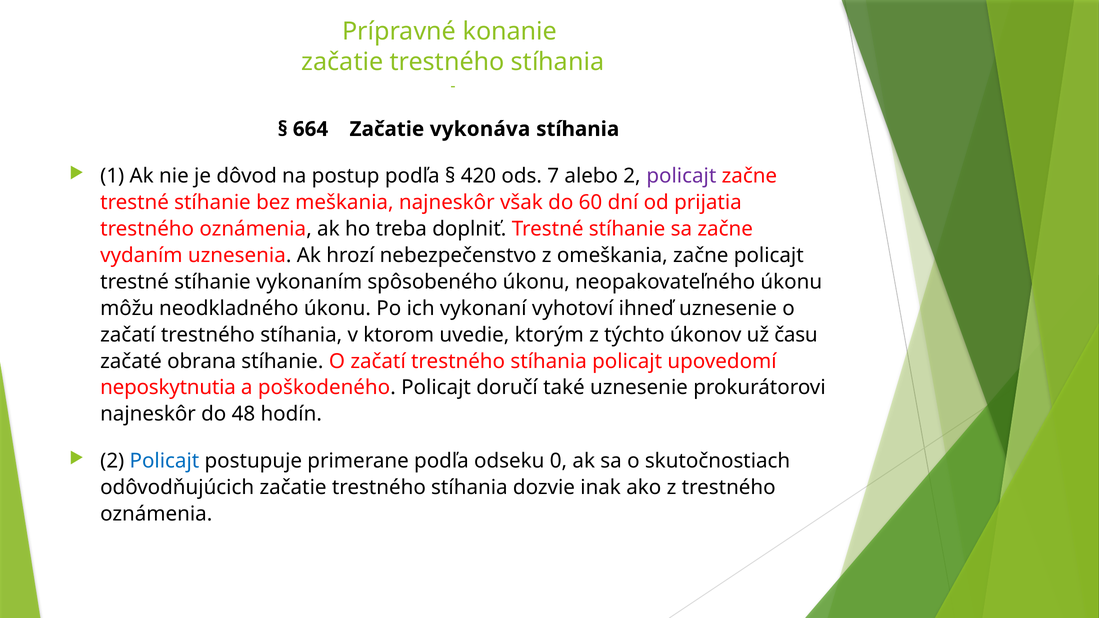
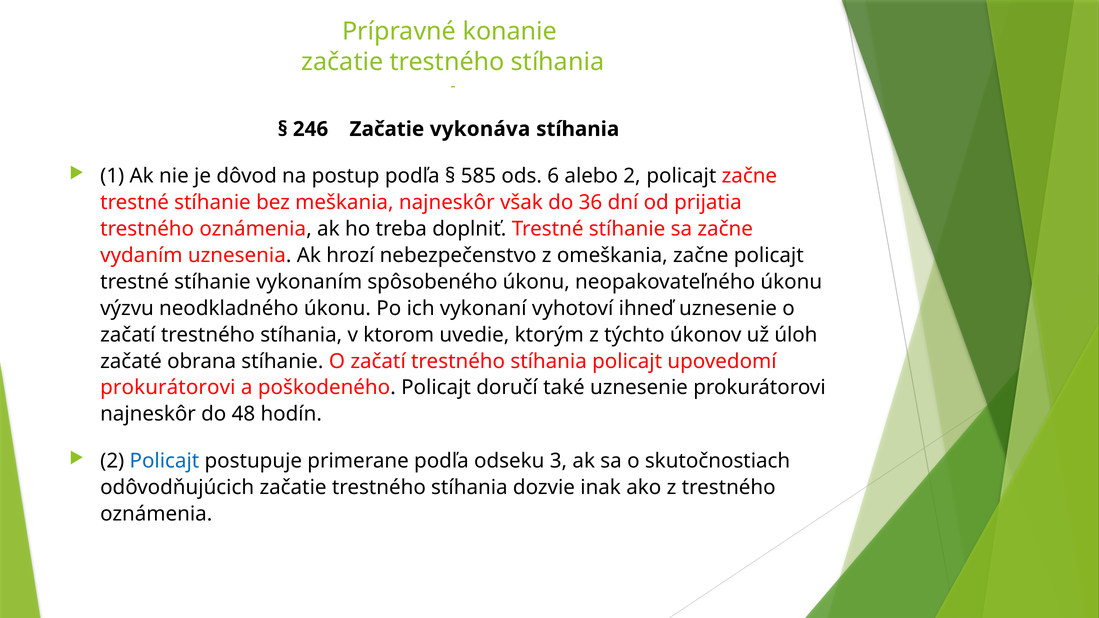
664: 664 -> 246 (311, 129)
420: 420 -> 585 (478, 176)
7: 7 -> 6 (553, 176)
policajt colour: purple -> black (681, 176)
60: 60 -> 36 (590, 203)
môžu: môžu -> výzvu (127, 308)
času: času -> úloh (796, 335)
neposkytnutia: neposkytnutia -> prokurátorovi (168, 388)
0: 0 -> 3 (558, 461)
